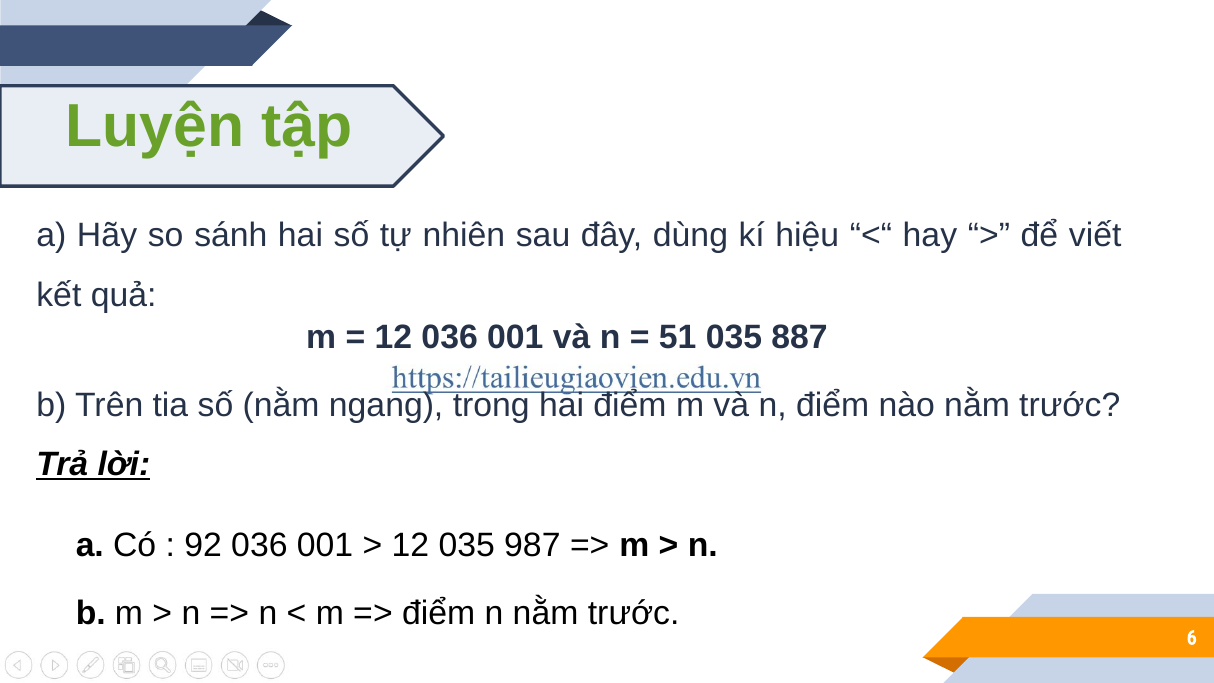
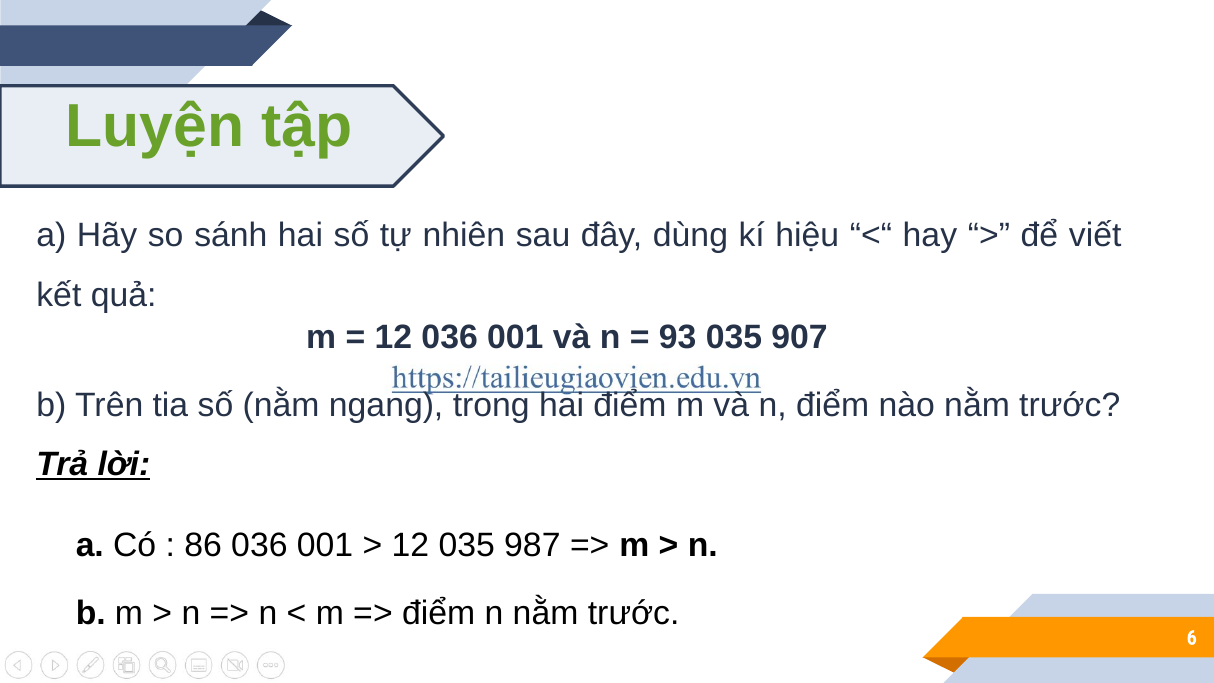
51: 51 -> 93 (678, 337)
887: 887 -> 907 (800, 337)
92: 92 -> 86 (203, 545)
